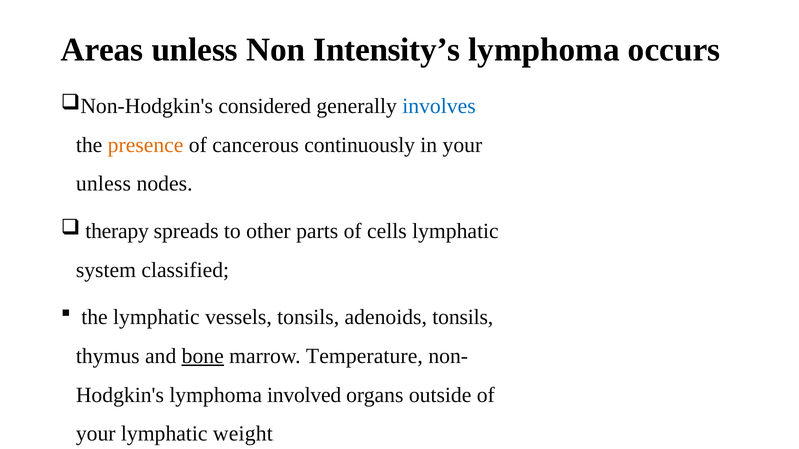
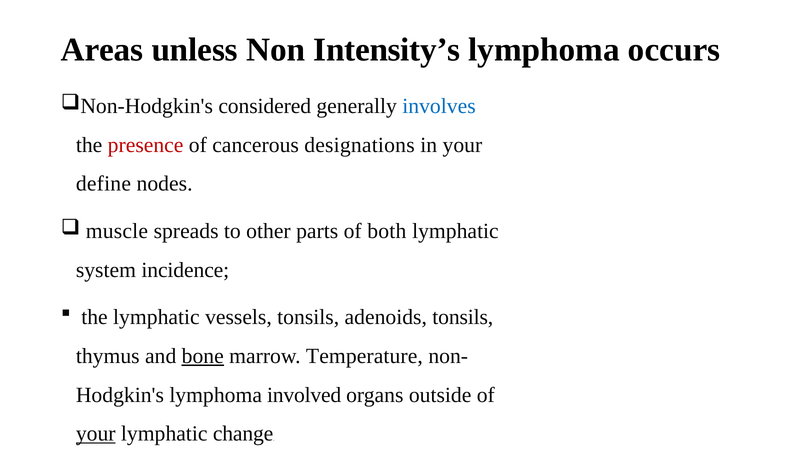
presence colour: orange -> red (146, 145)
continuously: continuously -> designations (359, 145)
unless: unless -> define (103, 184)
therapy: therapy -> muscle (117, 231)
cells: cells -> both (387, 231)
classified: classified -> incidence (185, 270)
your underline: none -> present (96, 434)
weight: weight -> change (243, 434)
